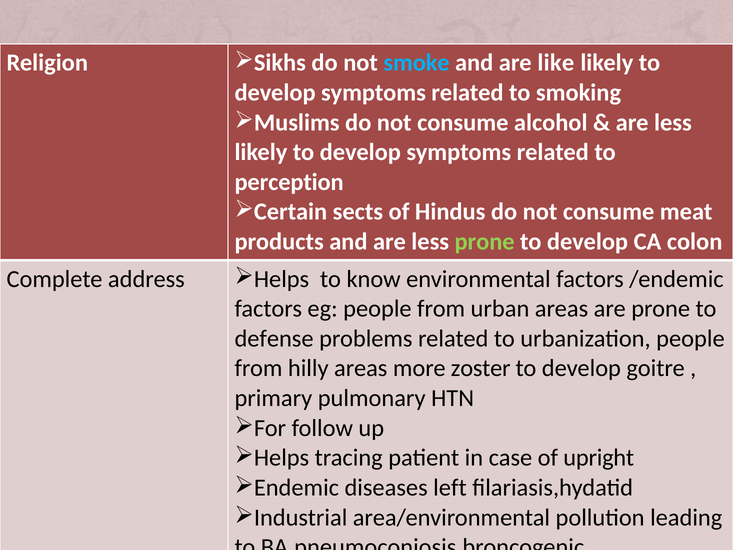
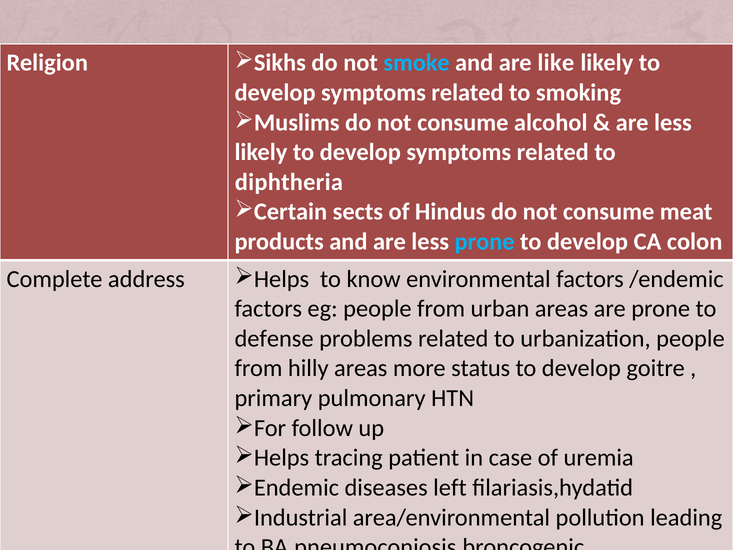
perception: perception -> diphtheria (289, 182)
prone colour: light green -> light blue (485, 242)
zoster: zoster -> status (481, 368)
upright: upright -> uremia (599, 458)
